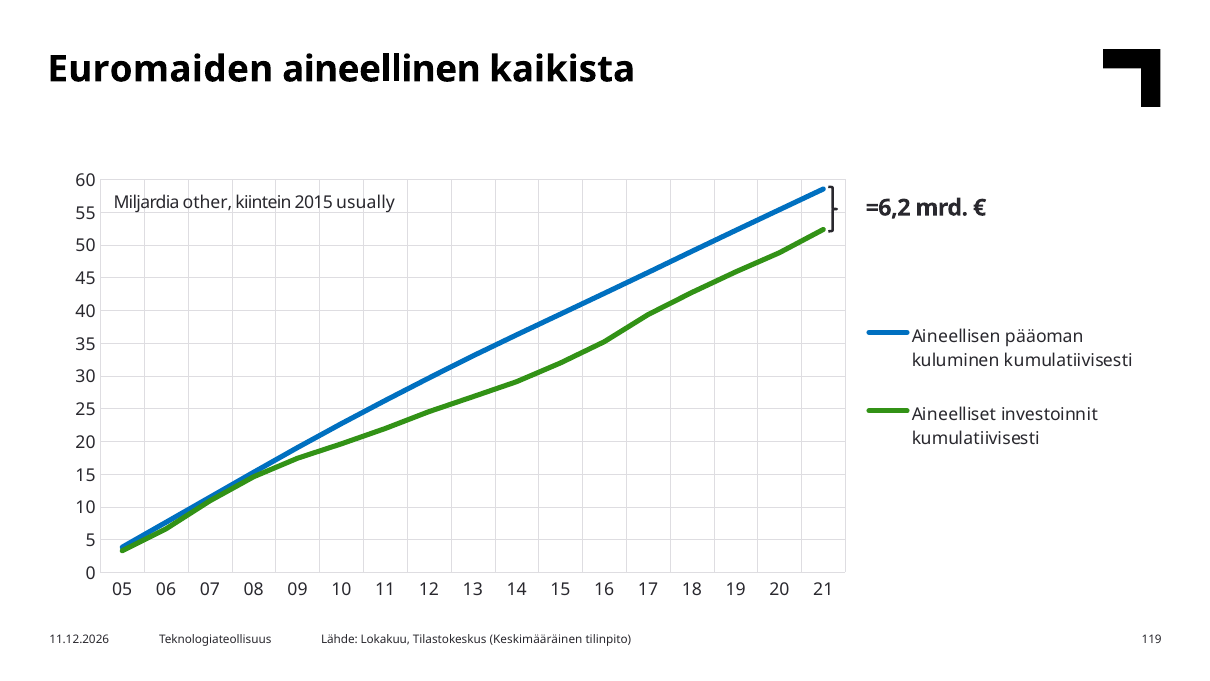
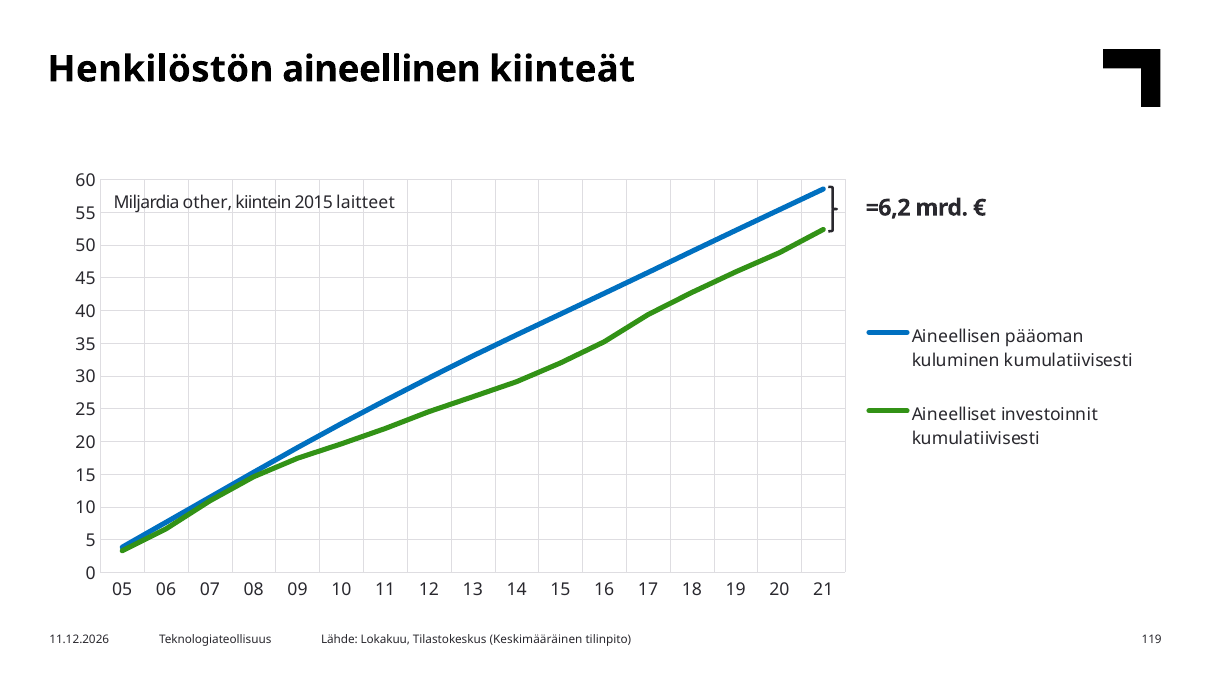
Euromaiden: Euromaiden -> Henkilöstön (160, 69)
kaikista: kaikista -> kiinteät (562, 69)
usually: usually -> laitteet (366, 203)
